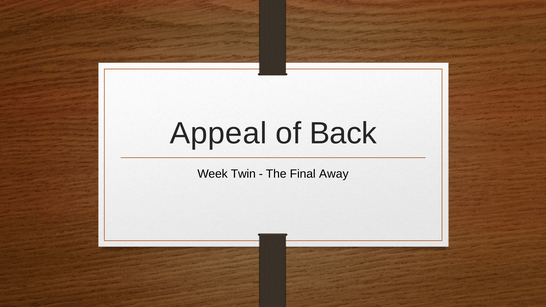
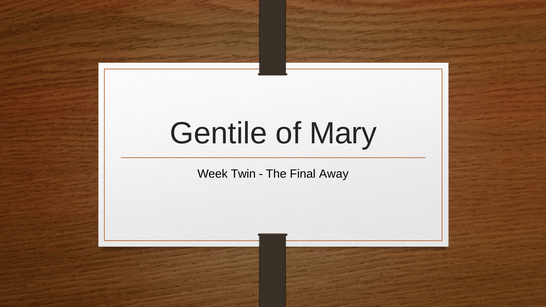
Appeal: Appeal -> Gentile (219, 133)
Back: Back -> Mary (343, 133)
